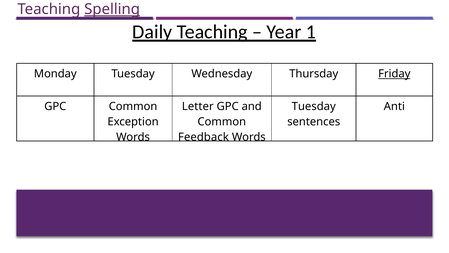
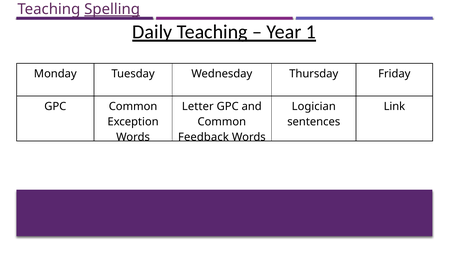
Friday underline: present -> none (394, 74)
Tuesday: Tuesday -> Logician (314, 106)
Anti: Anti -> Link (394, 106)
